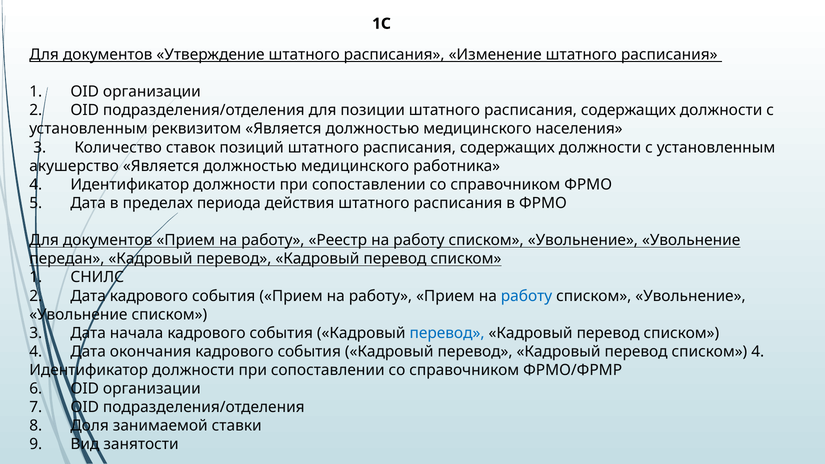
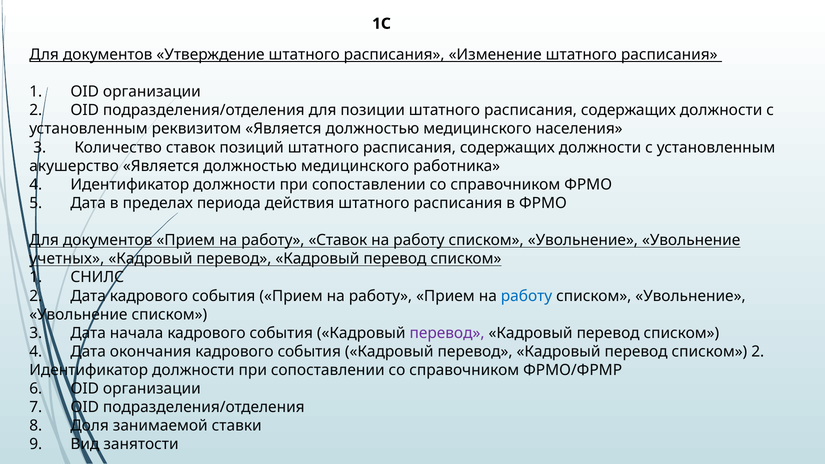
работу Реестр: Реестр -> Ставок (338, 240)
передан: передан -> учетных (67, 259)
перевод colour: blue -> purple (447, 333)
4: 4 -> 2 (758, 352)
